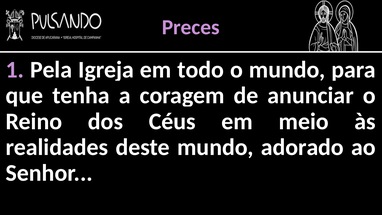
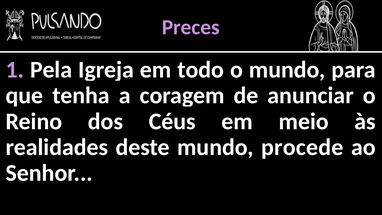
adorado: adorado -> procede (302, 147)
